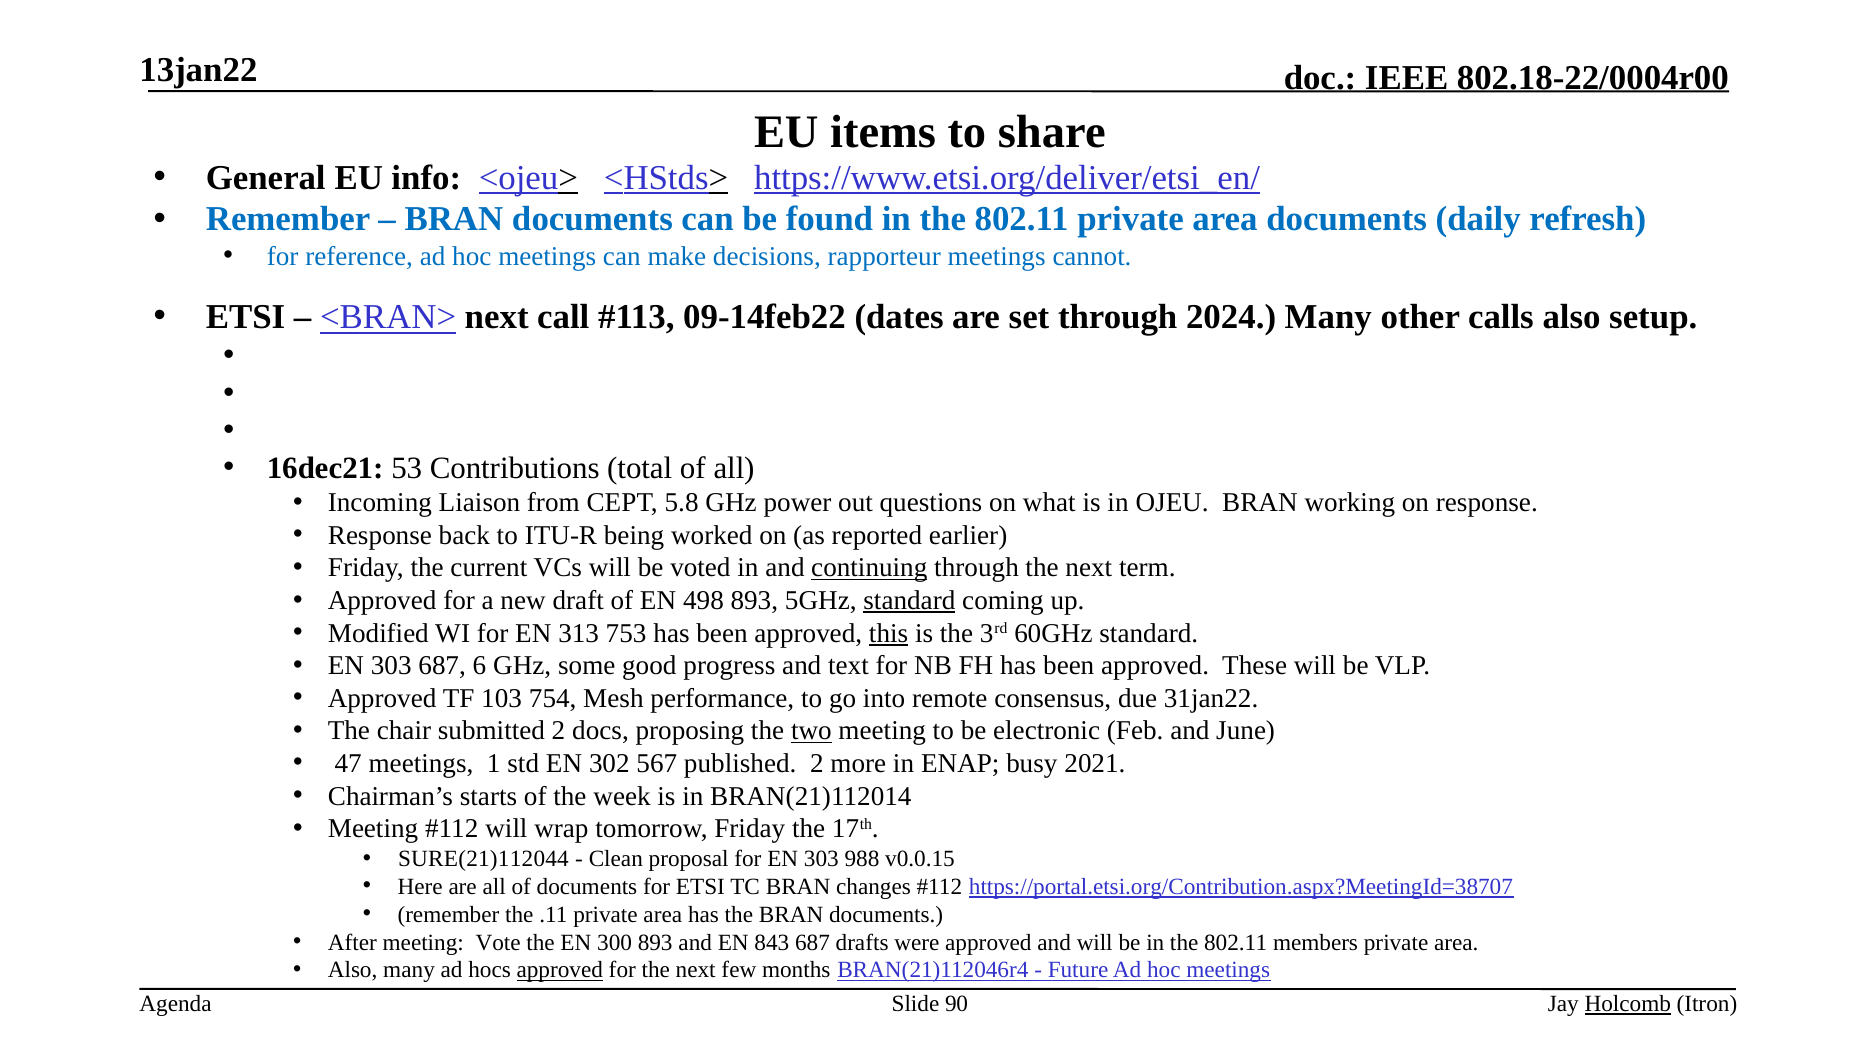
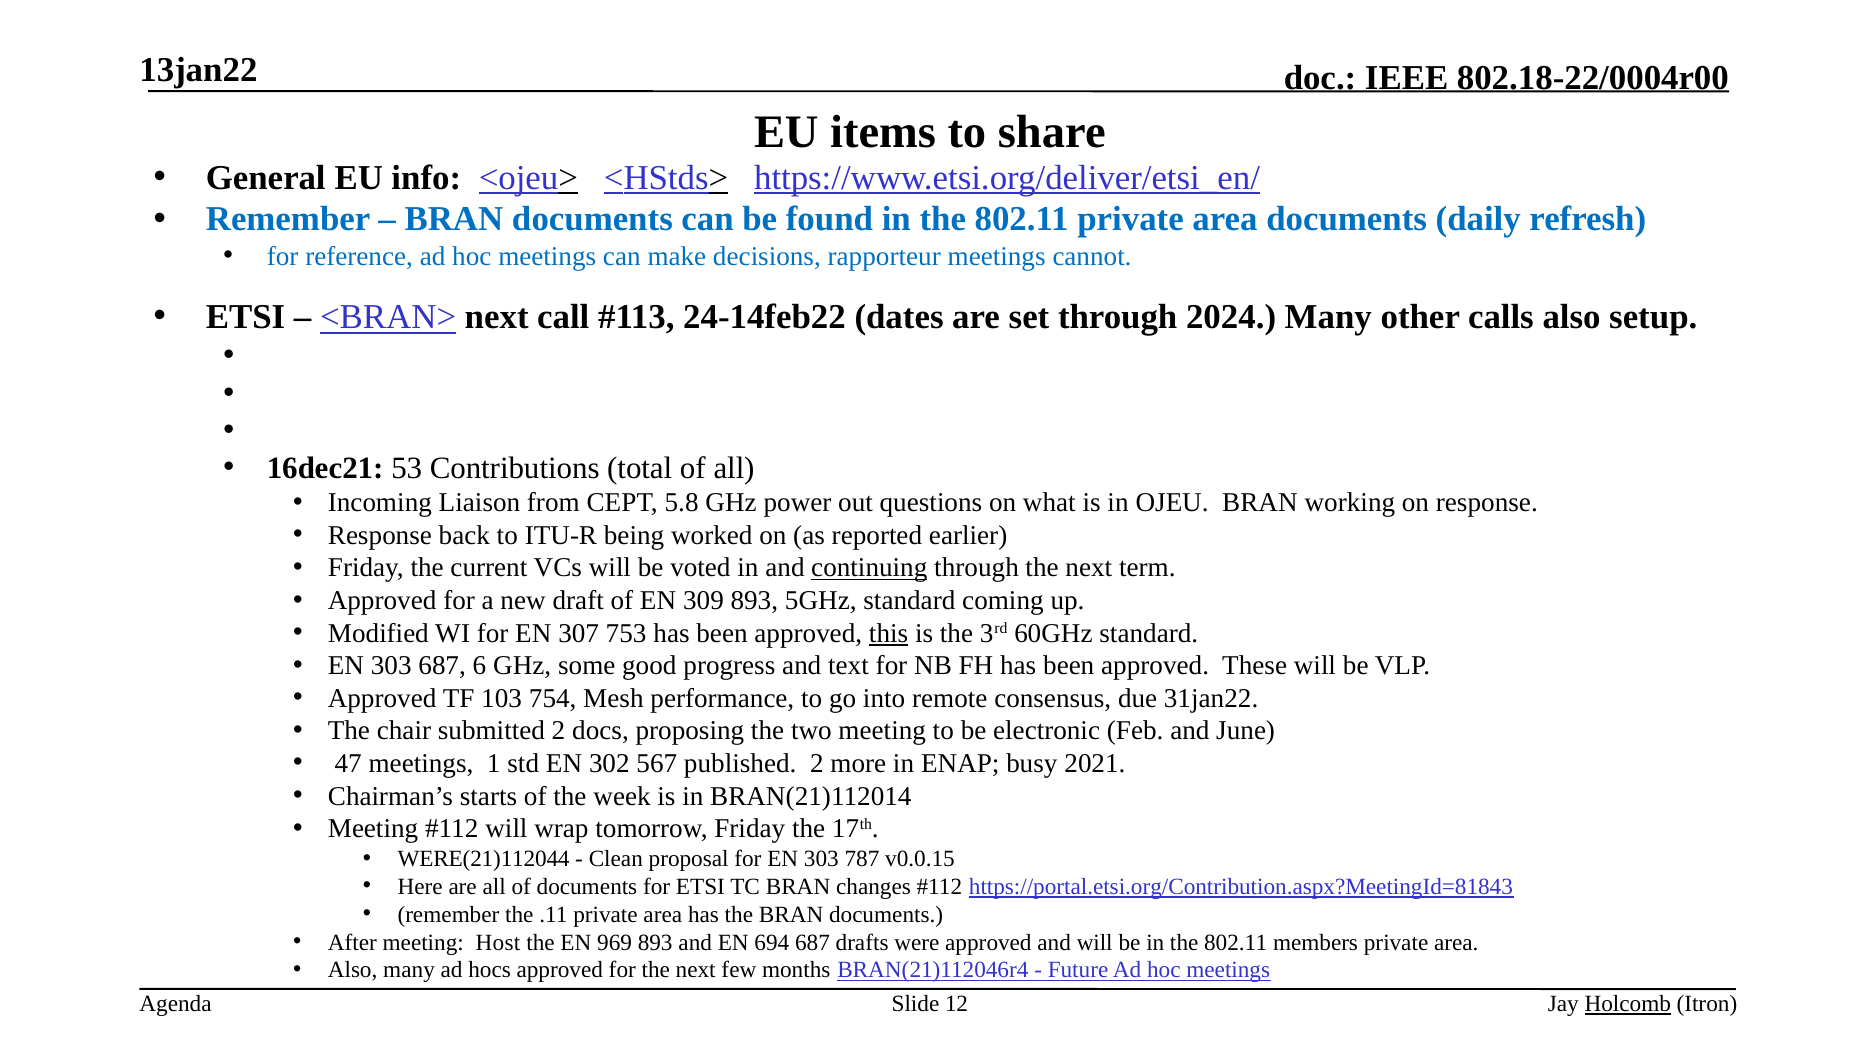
09-14feb22: 09-14feb22 -> 24-14feb22 (764, 317)
498: 498 -> 309 (704, 600)
standard underline: present -> none (909, 600)
313: 313 -> 307 (579, 633)
two underline: present -> none (811, 730)
SURE(21)112044: SURE(21)112044 -> WERE(21)112044 (484, 858)
988: 988 -> 787 (862, 858)
https://portal.etsi.org/Contribution.aspx?MeetingId=38707: https://portal.etsi.org/Contribution.aspx?MeetingId=38707 -> https://portal.etsi.org/Contribution.aspx?MeetingId=81843 (1241, 886)
Vote: Vote -> Host (498, 942)
300: 300 -> 969 (615, 942)
843: 843 -> 694 (772, 942)
approved underline: present -> none (560, 970)
90: 90 -> 12 (957, 1003)
